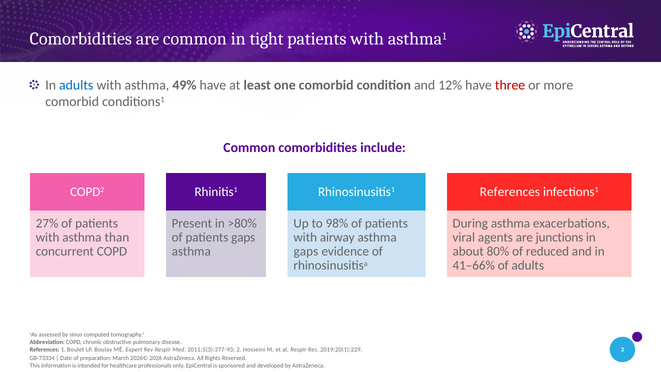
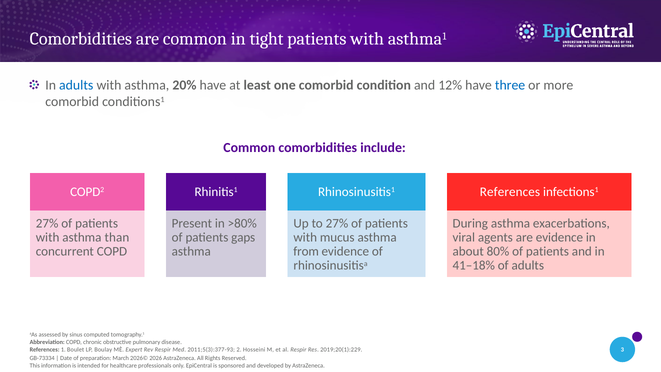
49%: 49% -> 20% (184, 85)
three colour: red -> blue (510, 85)
to 98%: 98% -> 27% (337, 223)
airway: airway -> mucus (337, 237)
are junctions: junctions -> evidence (559, 237)
gaps: gaps -> from (306, 251)
80% of reduced: reduced -> patients (547, 251)
41–66%: 41–66% -> 41–18% (474, 266)
